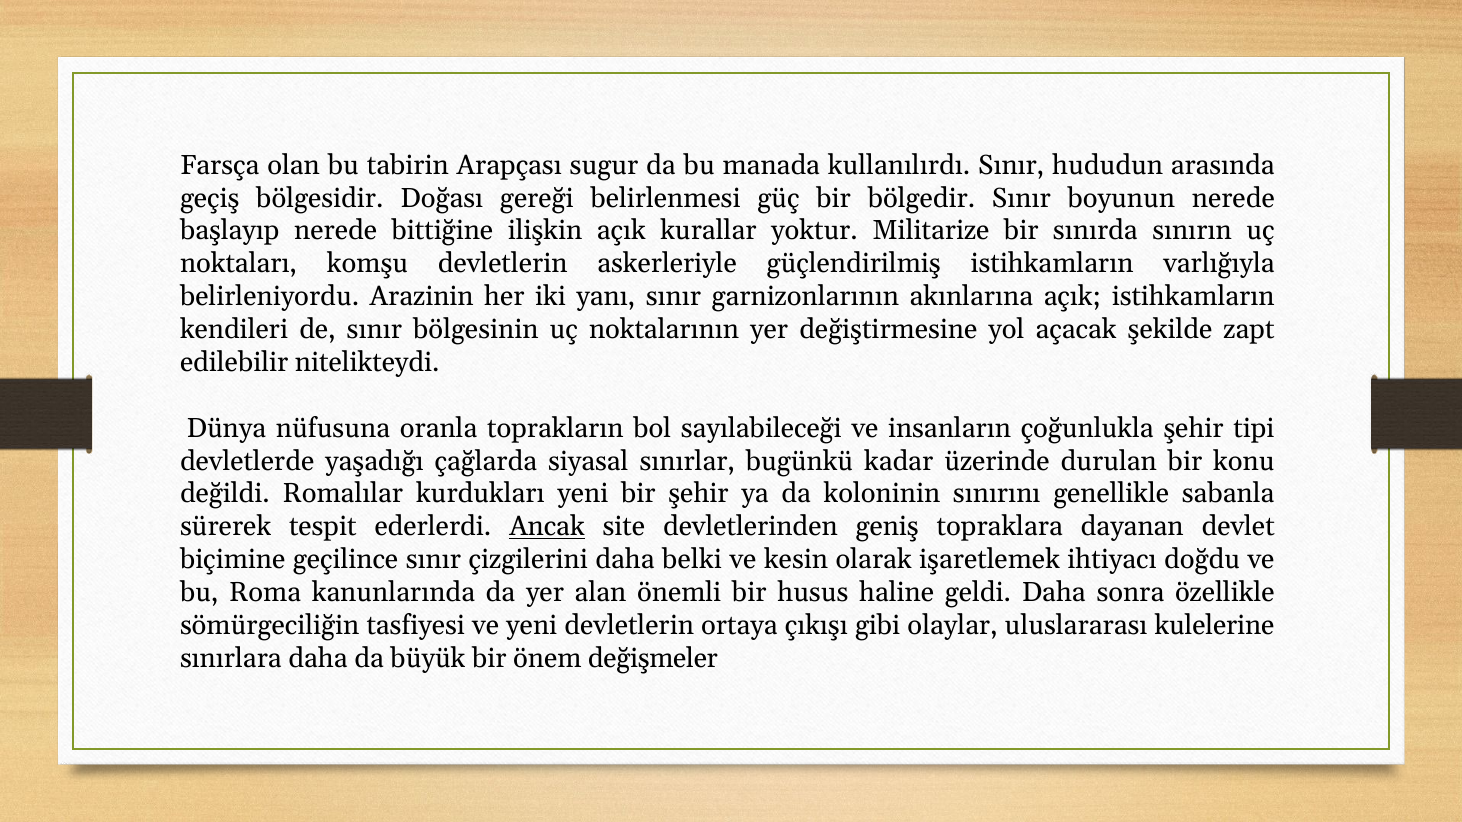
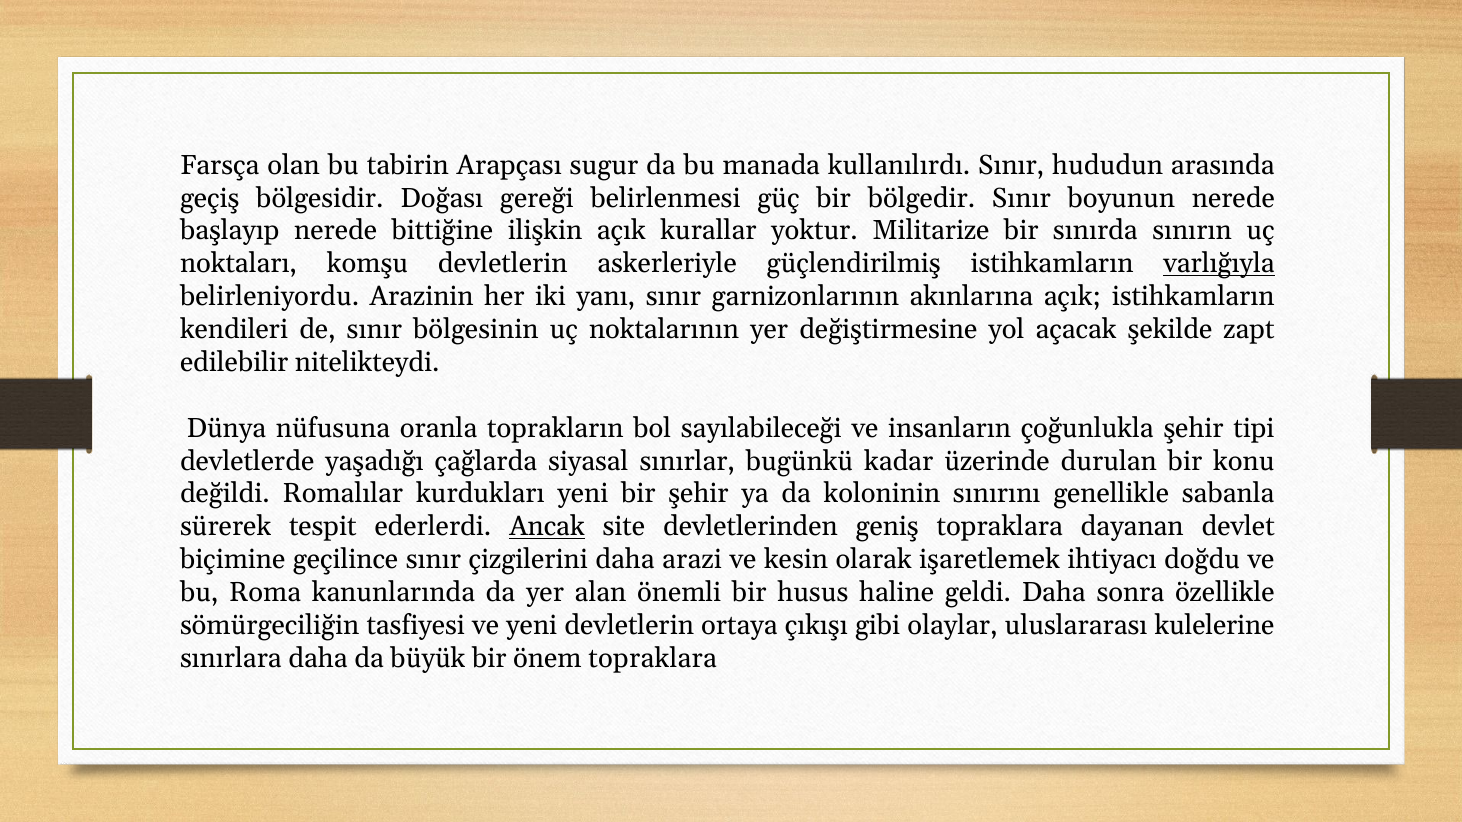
varlığıyla underline: none -> present (1219, 264)
belki: belki -> arazi (692, 560)
önem değişmeler: değişmeler -> topraklara (653, 659)
